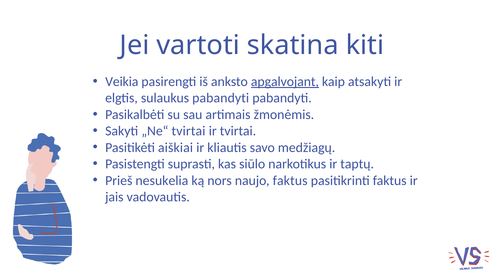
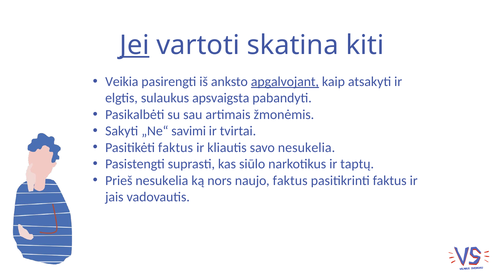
Jei underline: none -> present (135, 45)
sulaukus pabandyti: pabandyti -> apsvaigsta (221, 98)
„Ne“ tvirtai: tvirtai -> savimi (189, 131)
aiškiai: aiškiai -> faktus (176, 148)
savo medžiagų: medžiagų -> nesukelia (307, 148)
